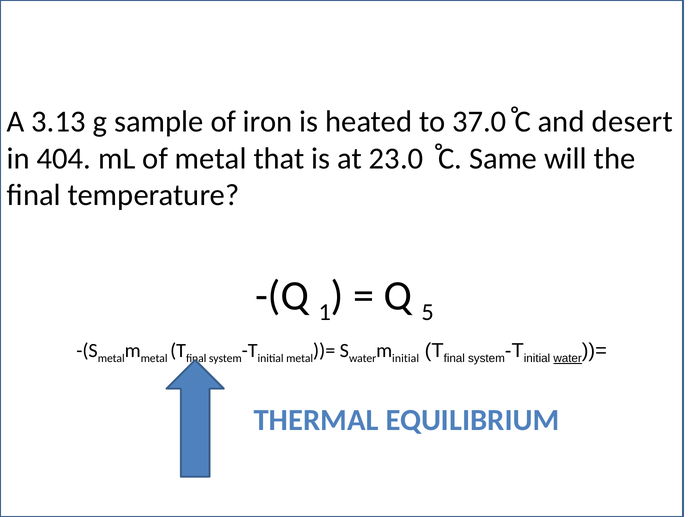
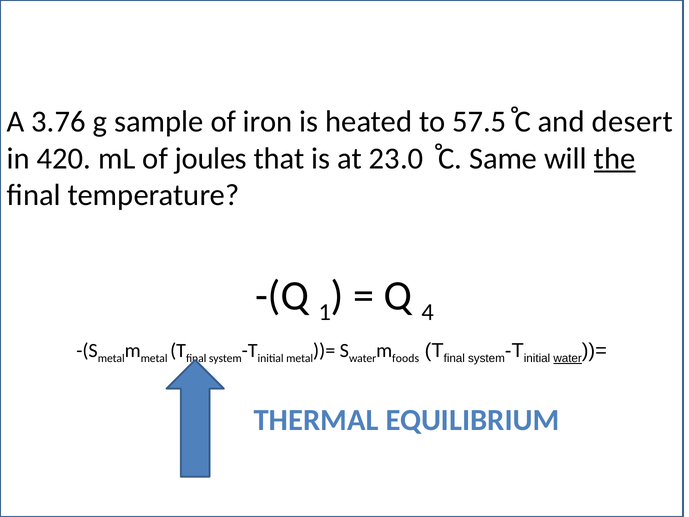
3.13: 3.13 -> 3.76 (59, 122)
37.0: 37.0 -> 57.5 (479, 122)
404: 404 -> 420 (64, 158)
of metal: metal -> joules (211, 158)
the underline: none -> present (615, 158)
5: 5 -> 4 (428, 312)
initial: initial -> foods (406, 358)
